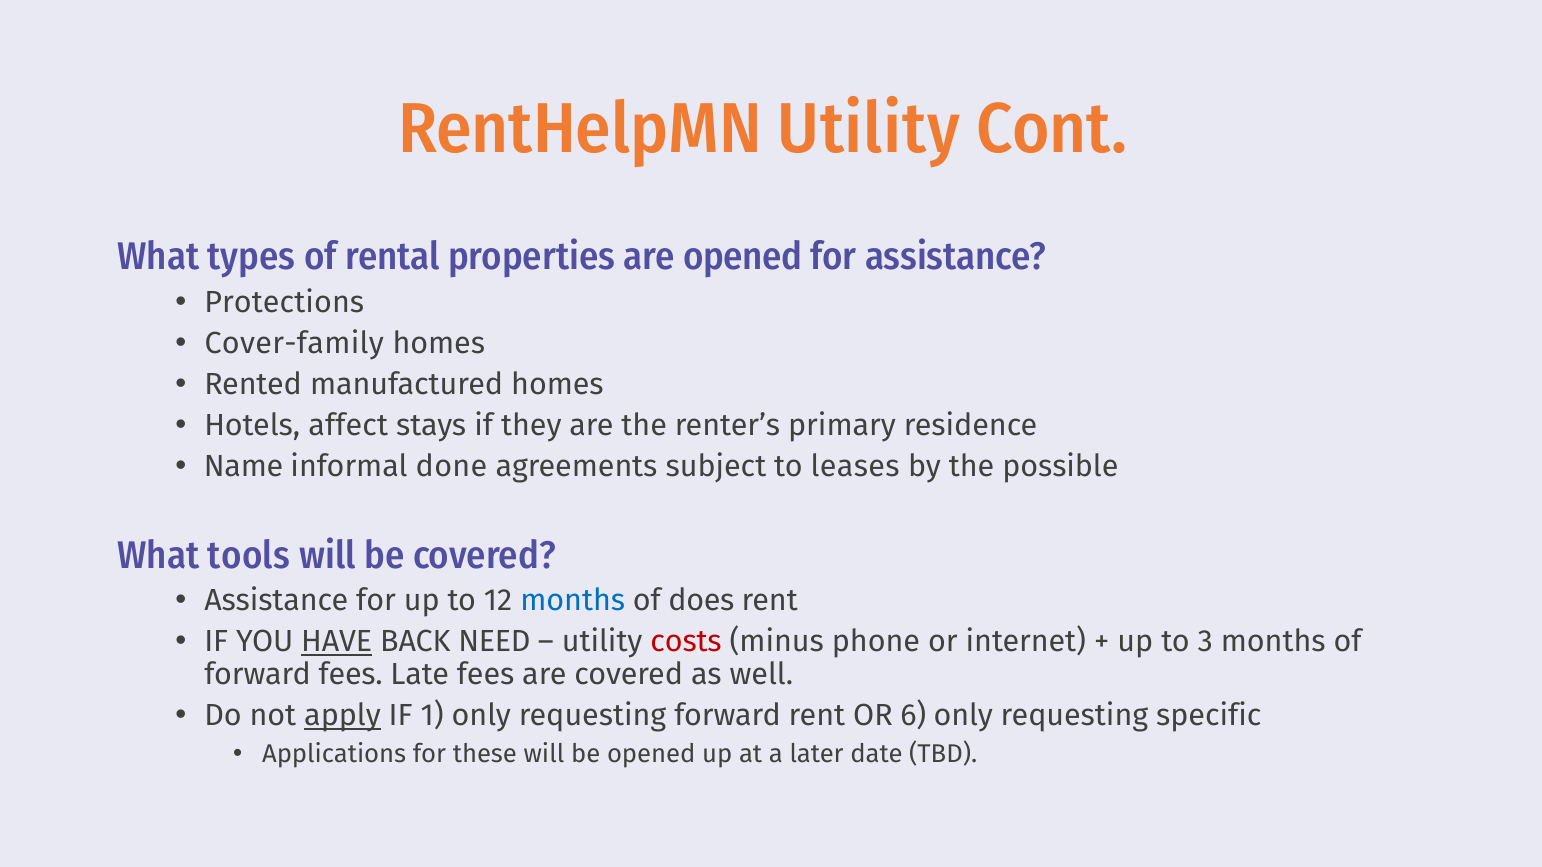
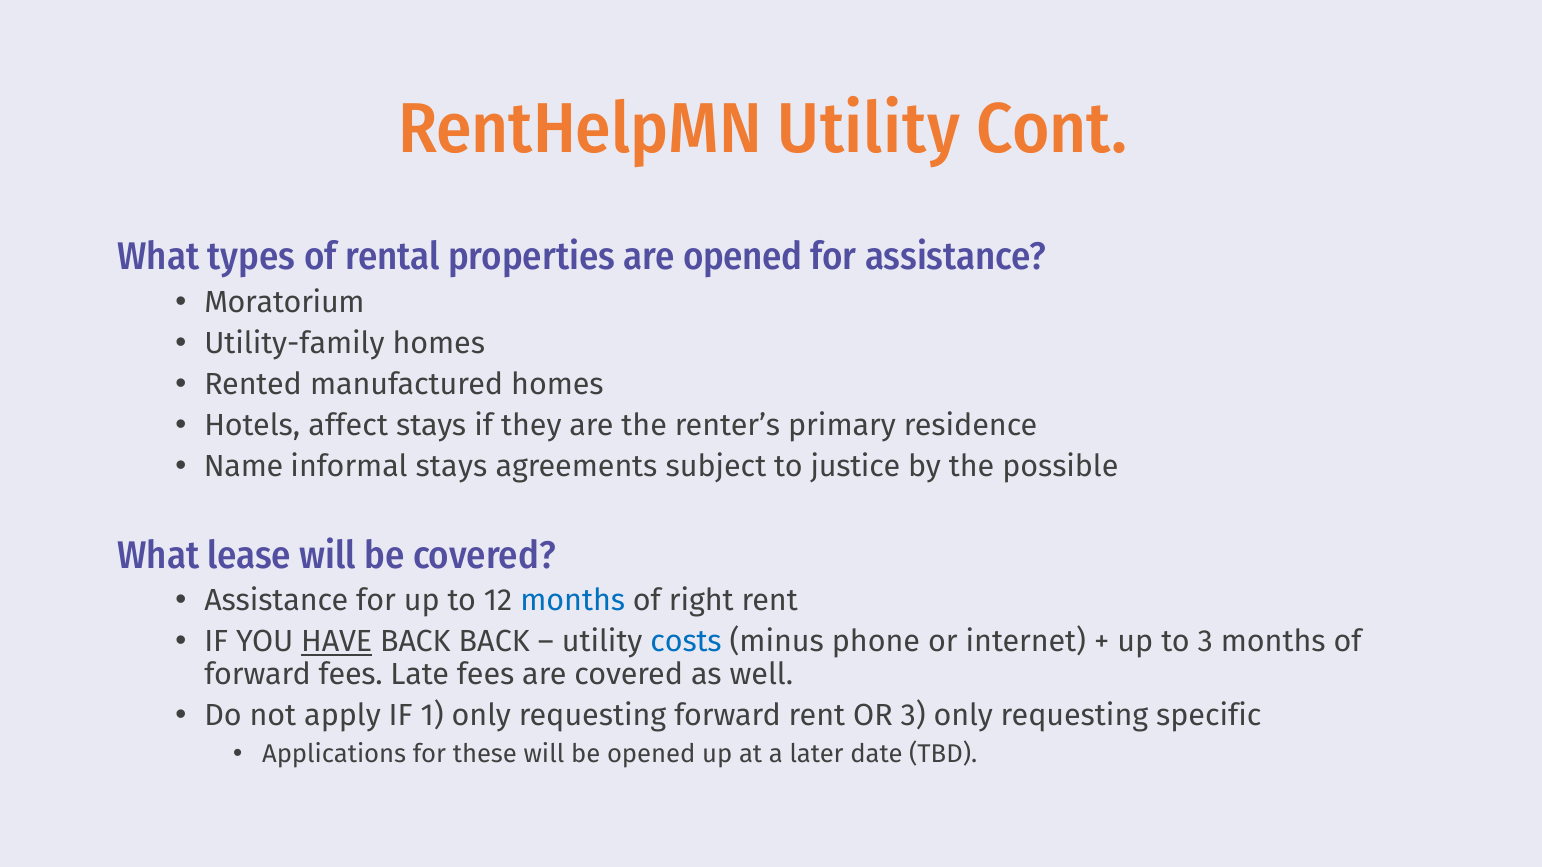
Protections: Protections -> Moratorium (284, 303)
Cover-family: Cover-family -> Utility-family (294, 344)
informal done: done -> stays (452, 467)
leases: leases -> justice (855, 467)
tools: tools -> lease (249, 556)
does: does -> right (701, 601)
BACK NEED: NEED -> BACK (494, 642)
costs colour: red -> blue (686, 642)
apply underline: present -> none (343, 716)
OR 6: 6 -> 3 (913, 716)
